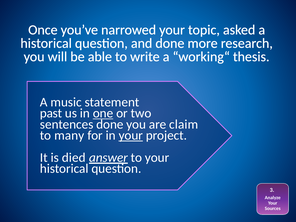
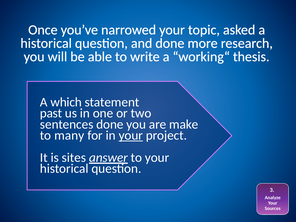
music: music -> which (66, 102)
one underline: present -> none (103, 113)
claim: claim -> make (184, 124)
died: died -> sites (74, 157)
